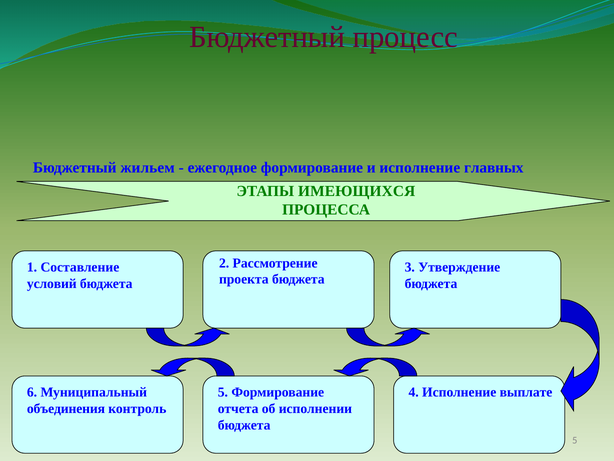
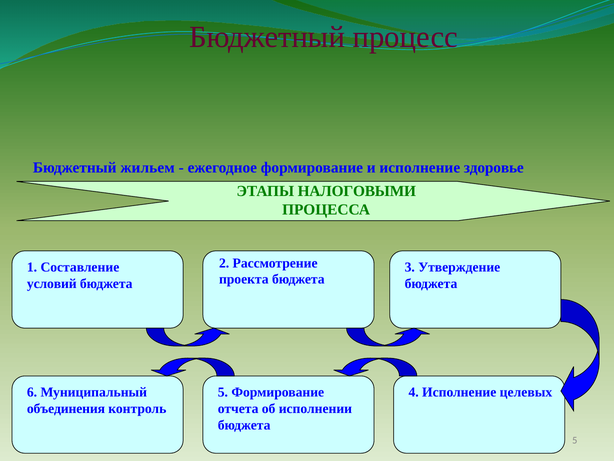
главных: главных -> здоровье (494, 168)
ИМЕЮЩИХСЯ: ИМЕЮЩИХСЯ -> НАЛОГОВЫМИ (357, 191)
выплате: выплате -> целевых (526, 392)
